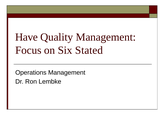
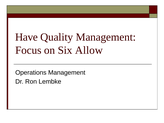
Stated: Stated -> Allow (89, 50)
